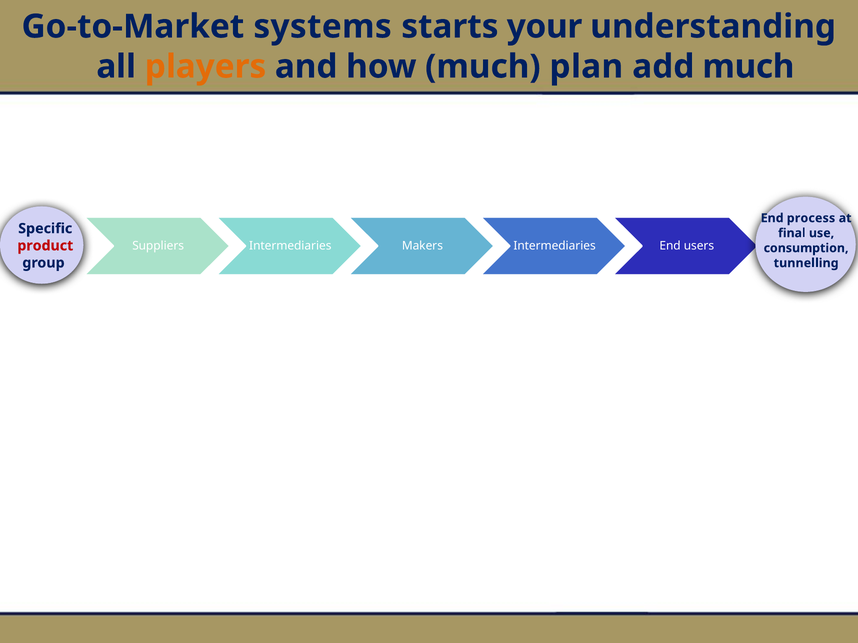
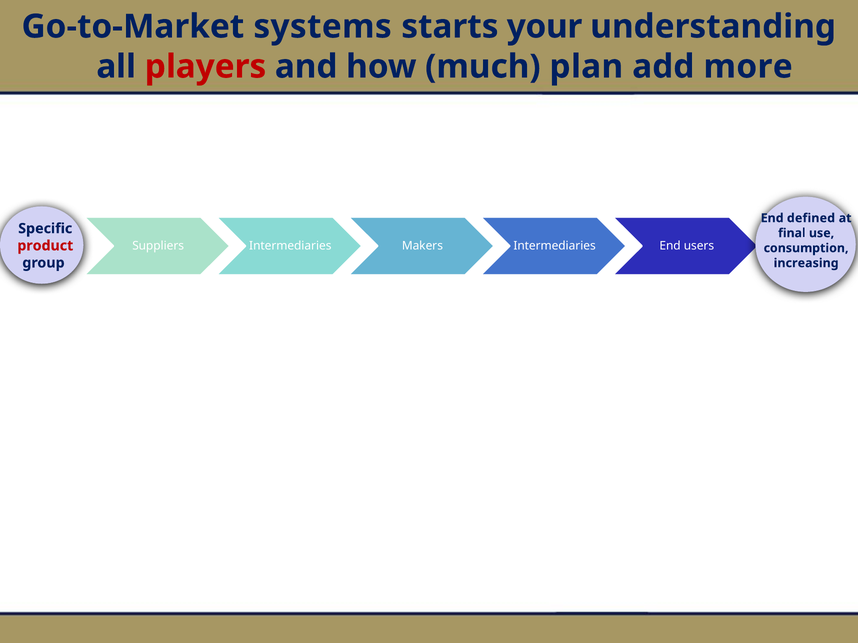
players colour: orange -> red (206, 67)
add much: much -> more (748, 67)
process: process -> defined (811, 218)
tunnelling: tunnelling -> increasing (806, 263)
